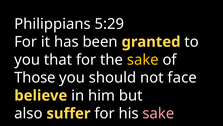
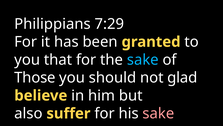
5:29: 5:29 -> 7:29 (109, 24)
sake colour: yellow -> light blue (143, 60)
face: face -> glad (182, 77)
